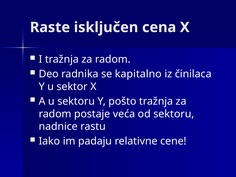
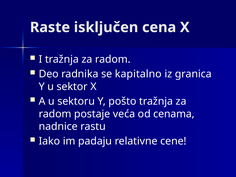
činilaca: činilaca -> granica (193, 74)
od sektoru: sektoru -> cenama (174, 114)
